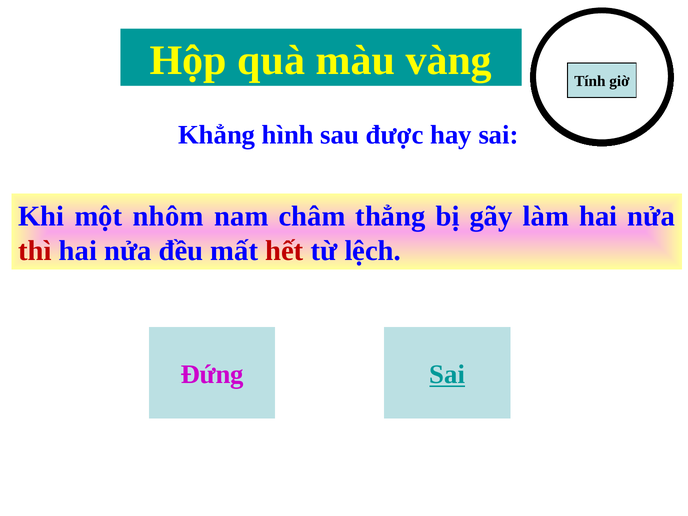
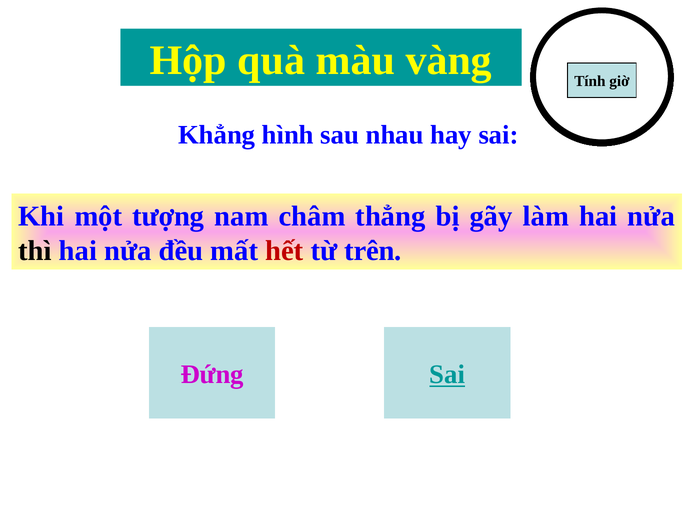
được: được -> nhau (395, 135)
nhôm: nhôm -> tượng (168, 216)
thì colour: red -> black (35, 251)
lệch: lệch -> trên (373, 251)
